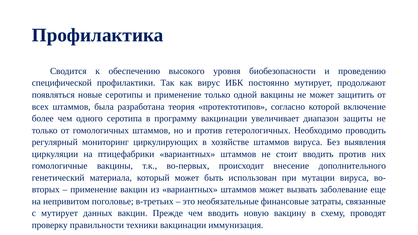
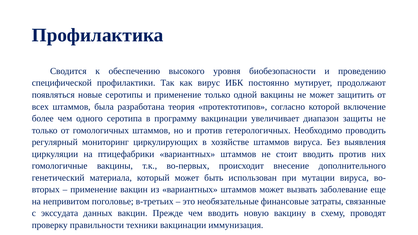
с мутирует: мутирует -> экссудата (60, 213)
